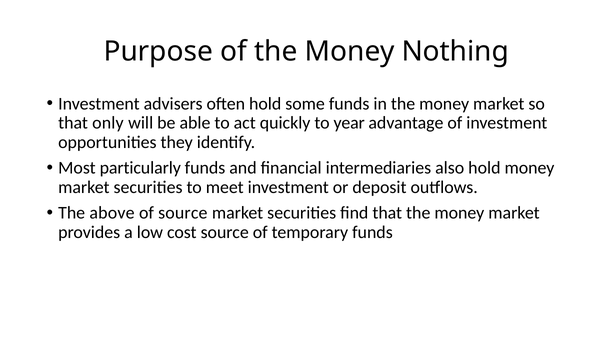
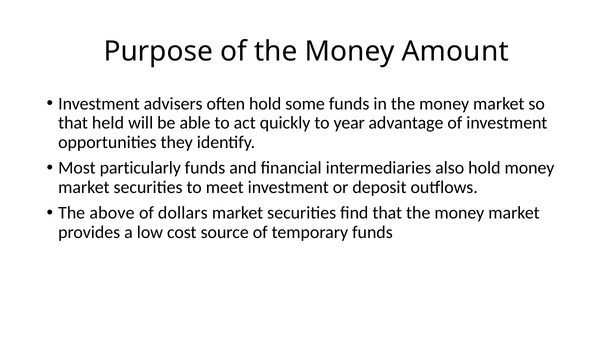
Nothing: Nothing -> Amount (455, 51)
only: only -> held (108, 123)
of source: source -> dollars (183, 213)
